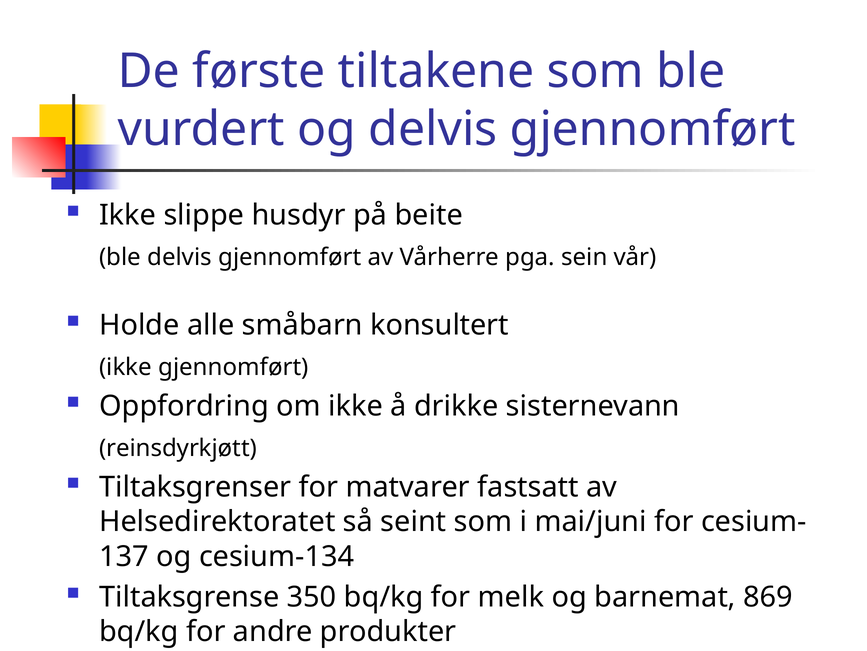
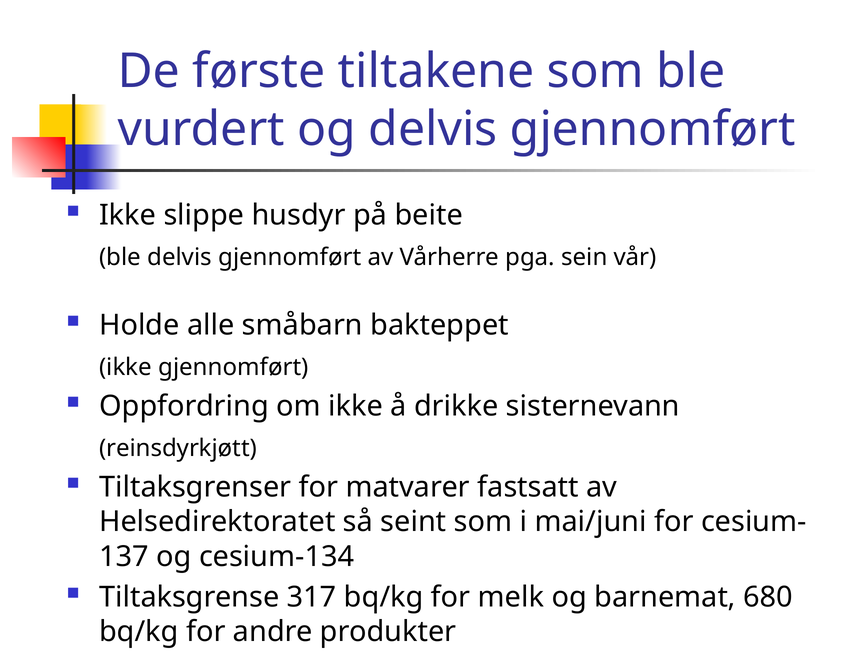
konsultert: konsultert -> bakteppet (440, 325)
350: 350 -> 317 (312, 596)
869: 869 -> 680 (768, 596)
